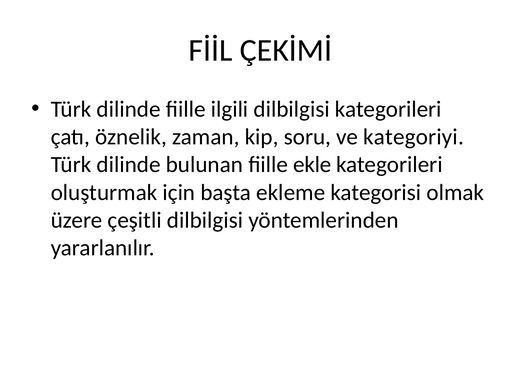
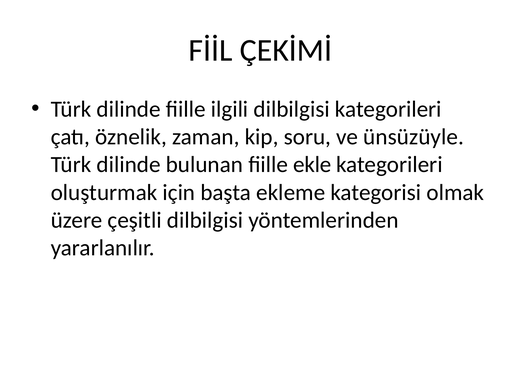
kategoriyi: kategoriyi -> ünsüzüyle (414, 137)
